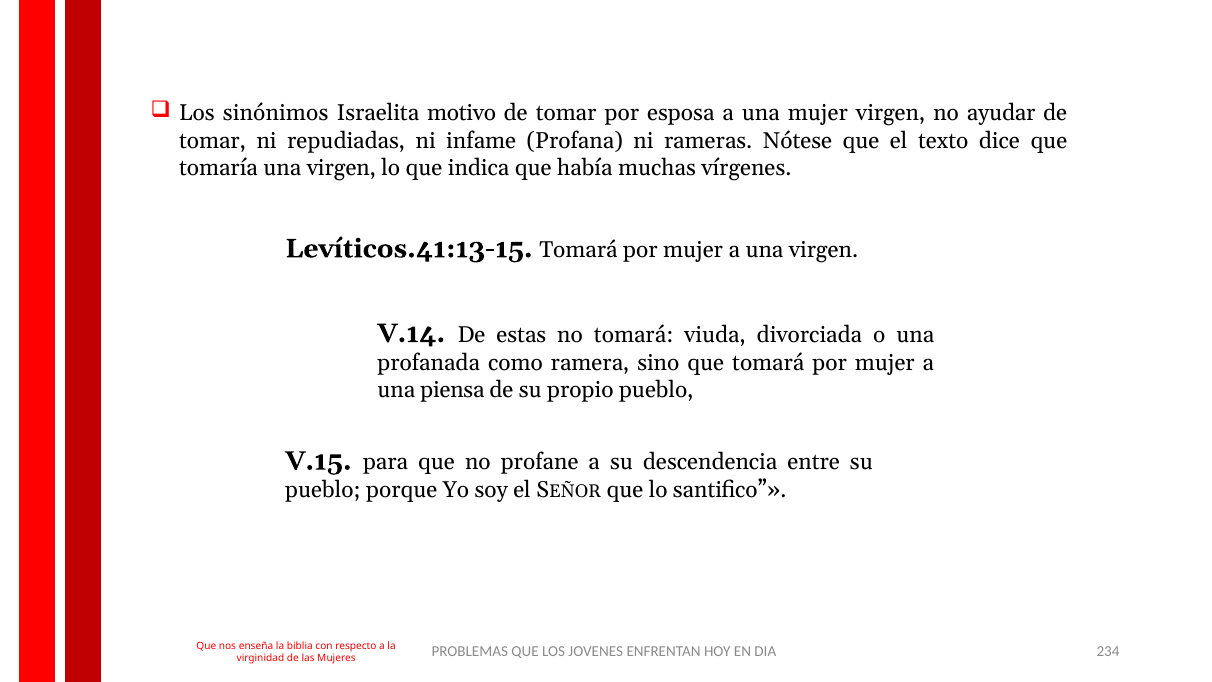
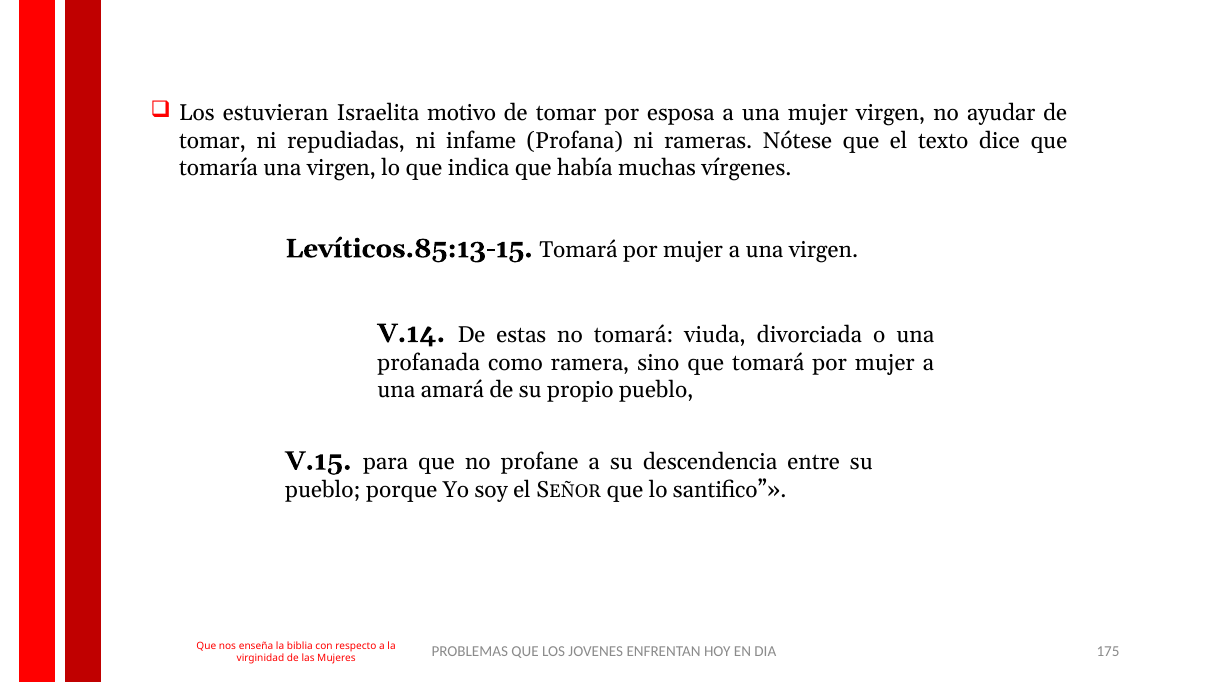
sinónimos: sinónimos -> estuvieran (276, 113)
Levíticos.41:13-15: Levíticos.41:13-15 -> Levíticos.85:13-15 (409, 248)
piensa: piensa -> amará (452, 390)
234: 234 -> 175 (1108, 651)
